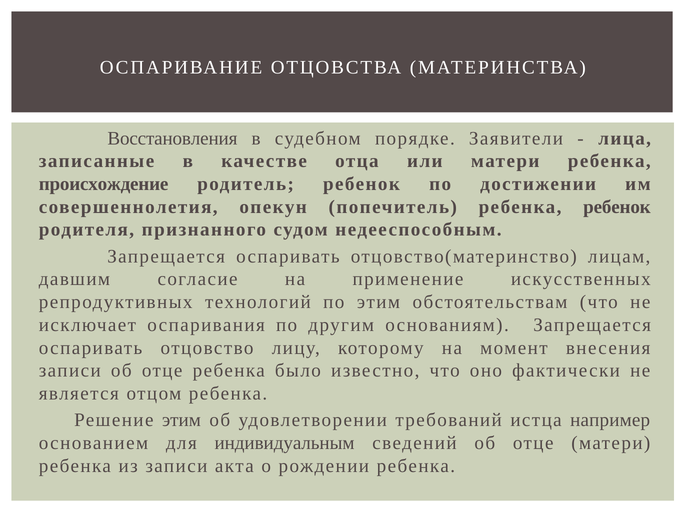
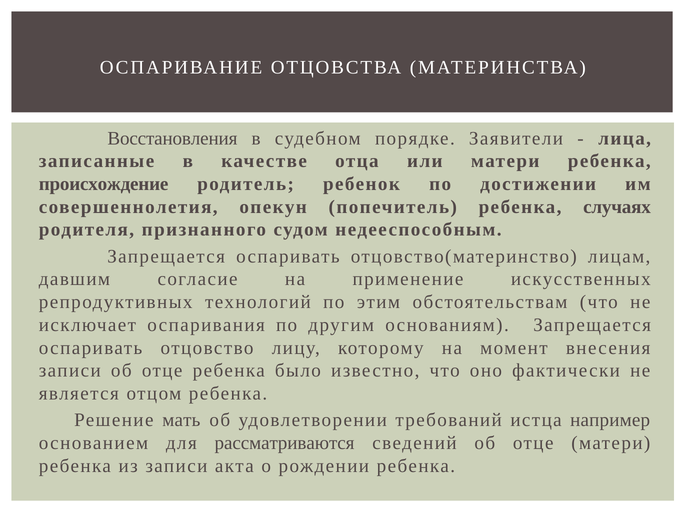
ребенка ребенок: ребенок -> случаях (617, 207)
Решение этим: этим -> мать (181, 421)
индивидуальным: индивидуальным -> рассматриваются (284, 443)
